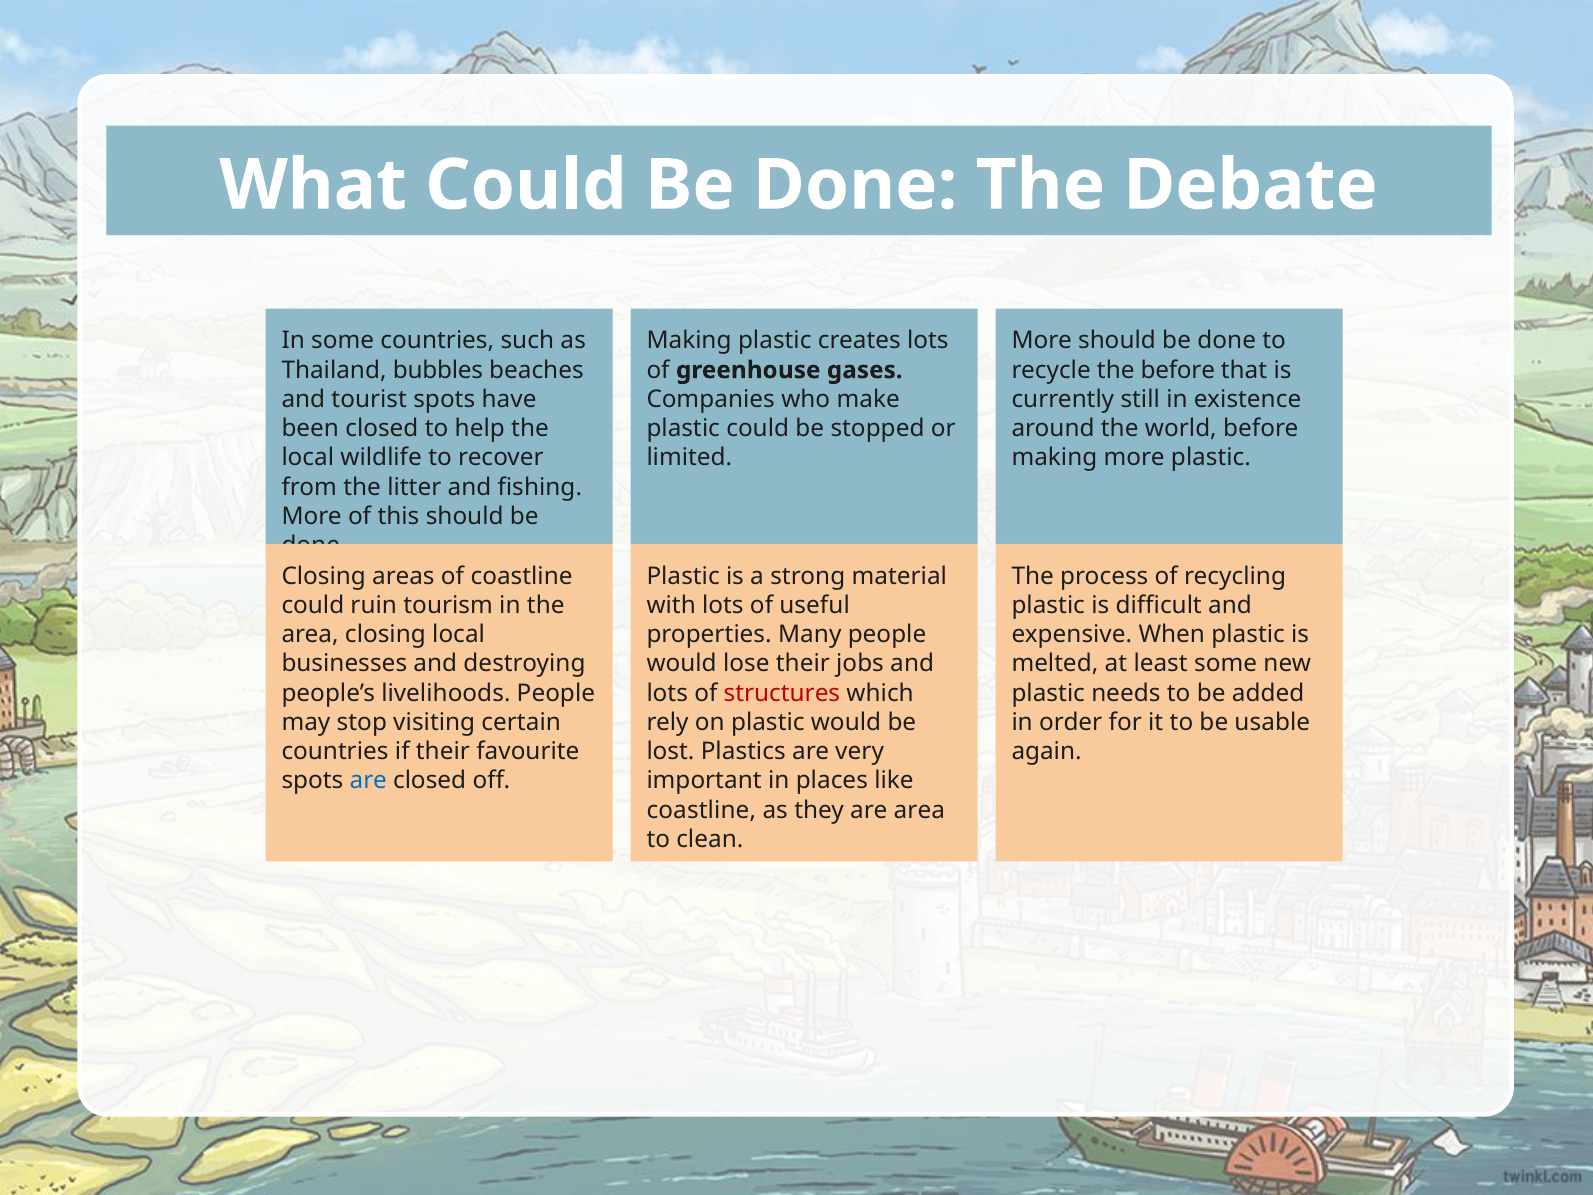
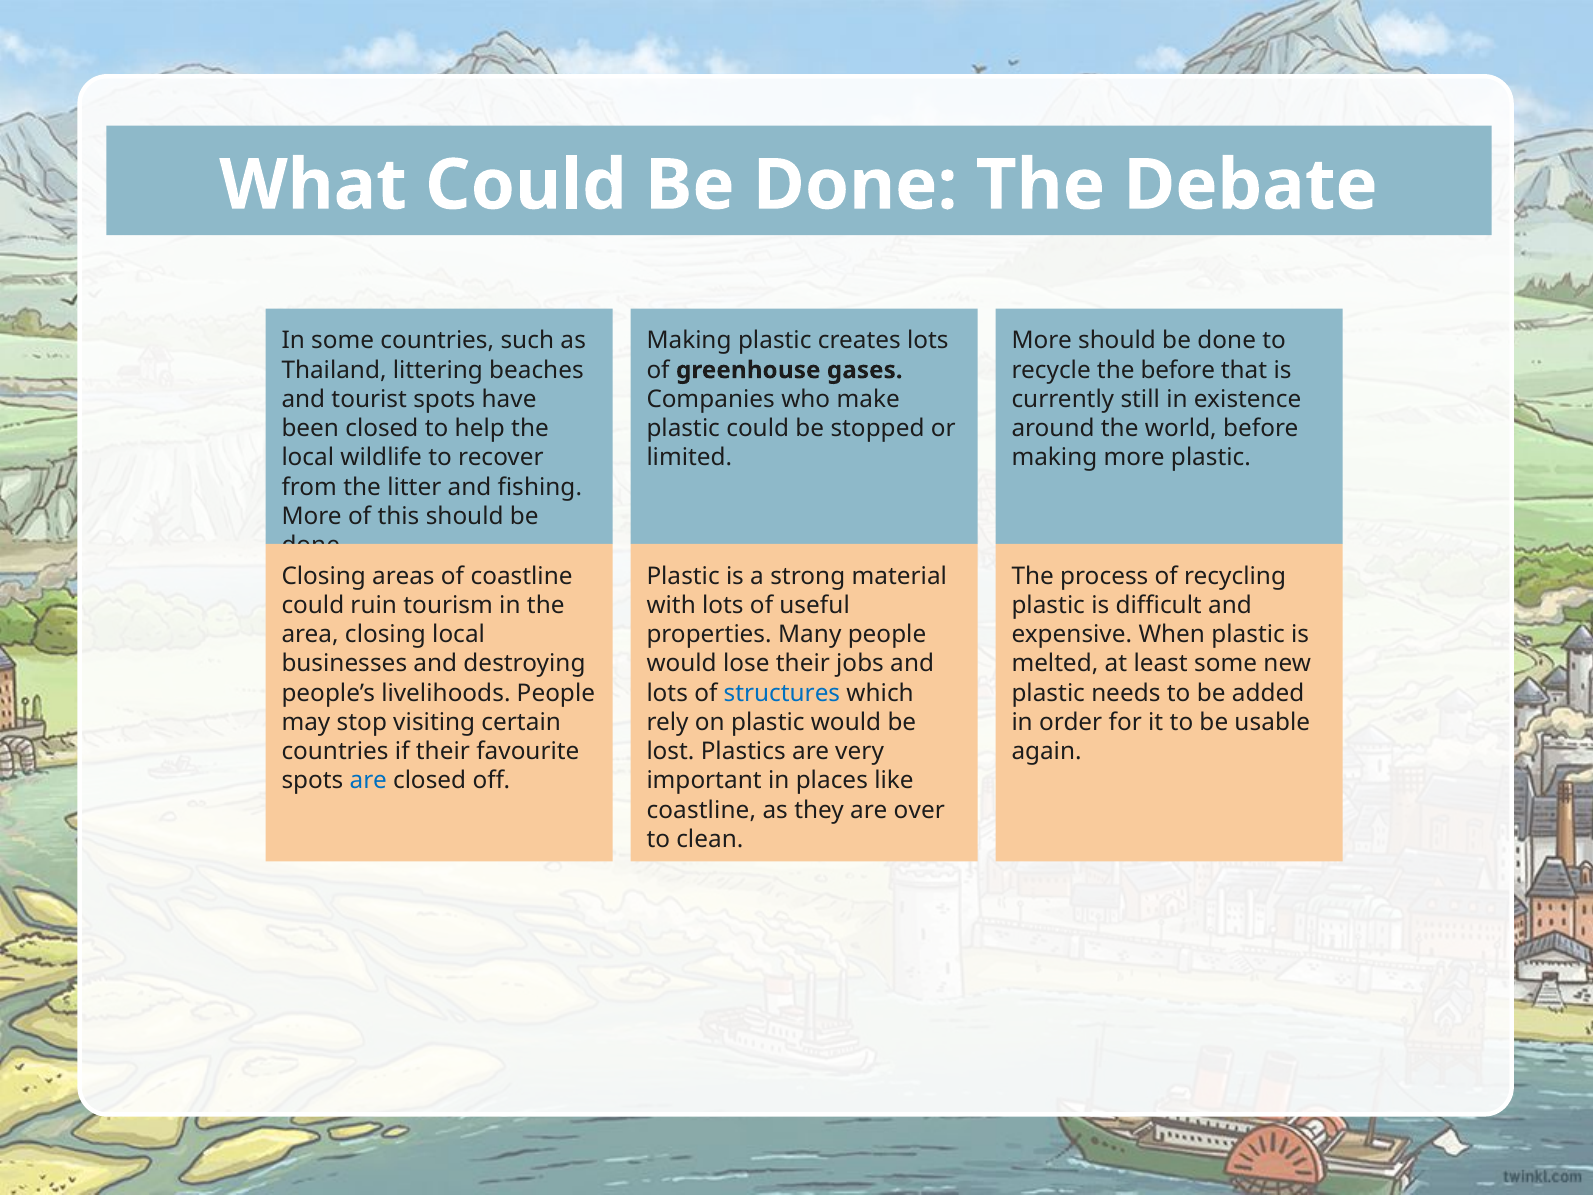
bubbles: bubbles -> littering (438, 370)
structures colour: red -> blue (782, 693)
are area: area -> over (919, 810)
